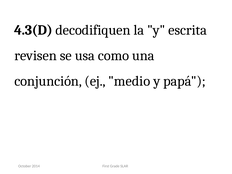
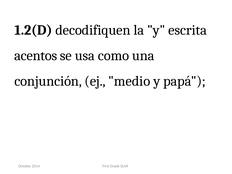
4.3(D: 4.3(D -> 1.2(D (33, 30)
revisen: revisen -> acentos (36, 56)
